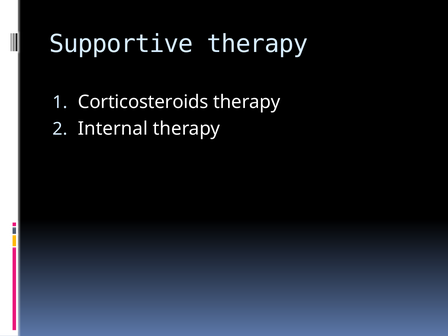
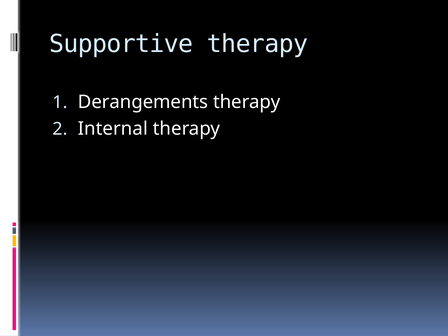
Corticosteroids: Corticosteroids -> Derangements (143, 102)
